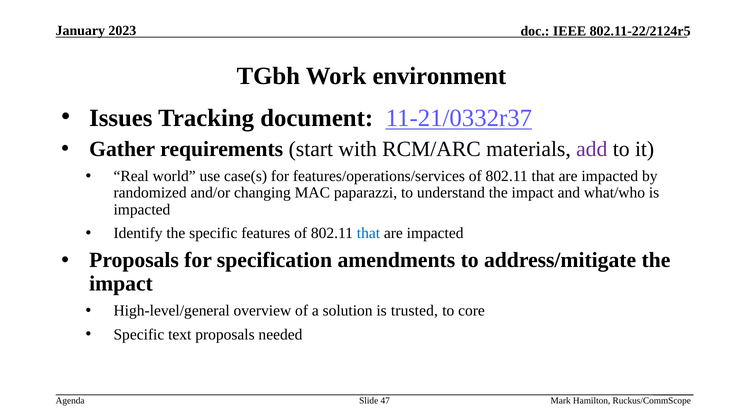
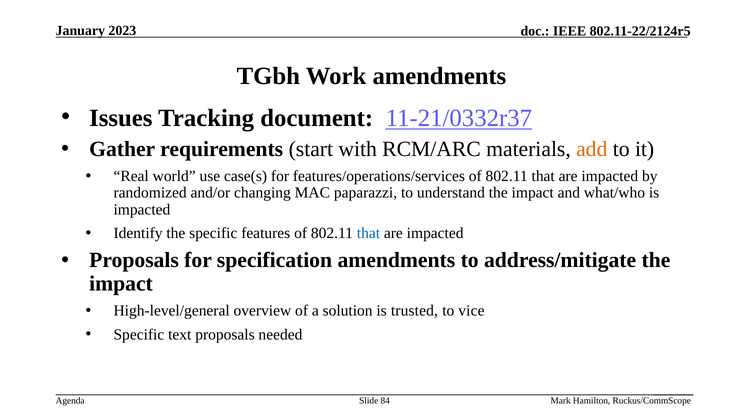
Work environment: environment -> amendments (439, 76)
add colour: purple -> orange (592, 149)
core: core -> vice (471, 311)
47: 47 -> 84 (385, 401)
